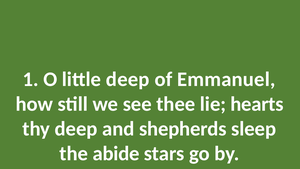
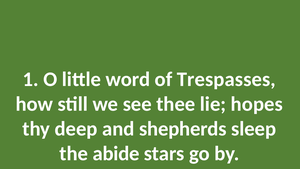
little deep: deep -> word (128, 79)
Emmanuel: Emmanuel -> Trespasses (226, 79)
hearts: hearts -> hopes (257, 104)
